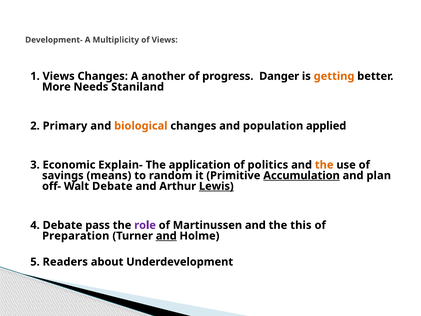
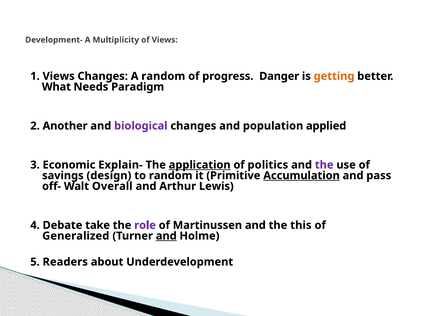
A another: another -> random (163, 76)
More: More -> What (56, 87)
Staniland: Staniland -> Paradigm (138, 87)
Primary: Primary -> Another (65, 126)
biological colour: orange -> purple (141, 126)
application underline: none -> present (200, 165)
the colour: orange -> purple (324, 165)
means: means -> design (109, 175)
plan: plan -> pass (379, 175)
Walt Debate: Debate -> Overall (112, 186)
Lewis underline: present -> none (216, 186)
pass: pass -> take (98, 225)
Preparation: Preparation -> Generalized (76, 236)
